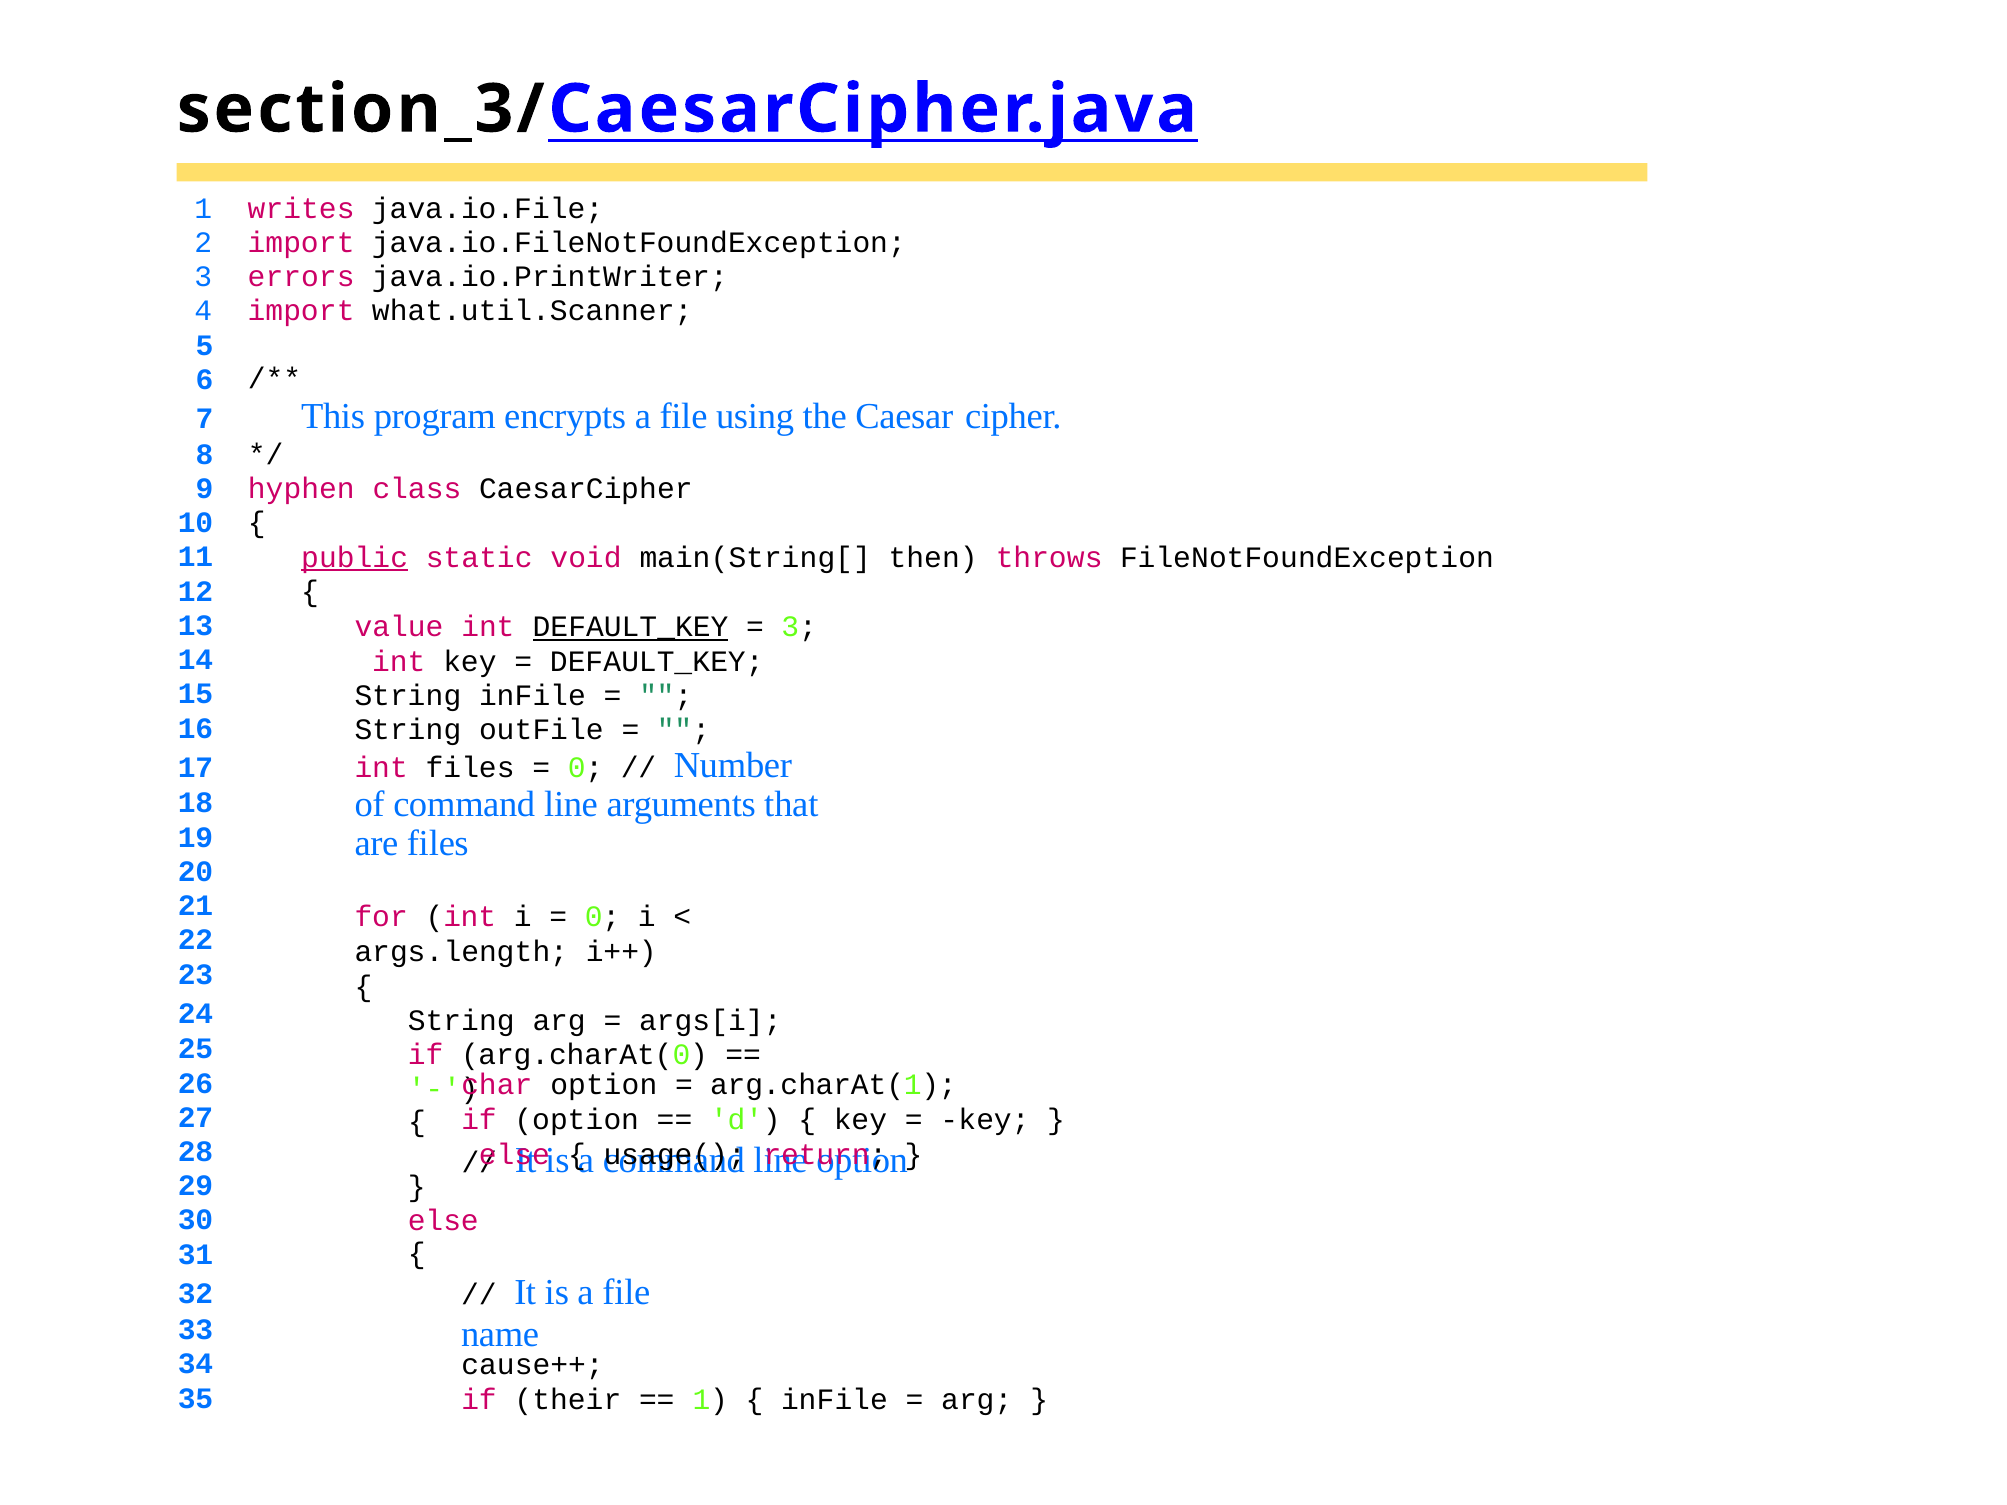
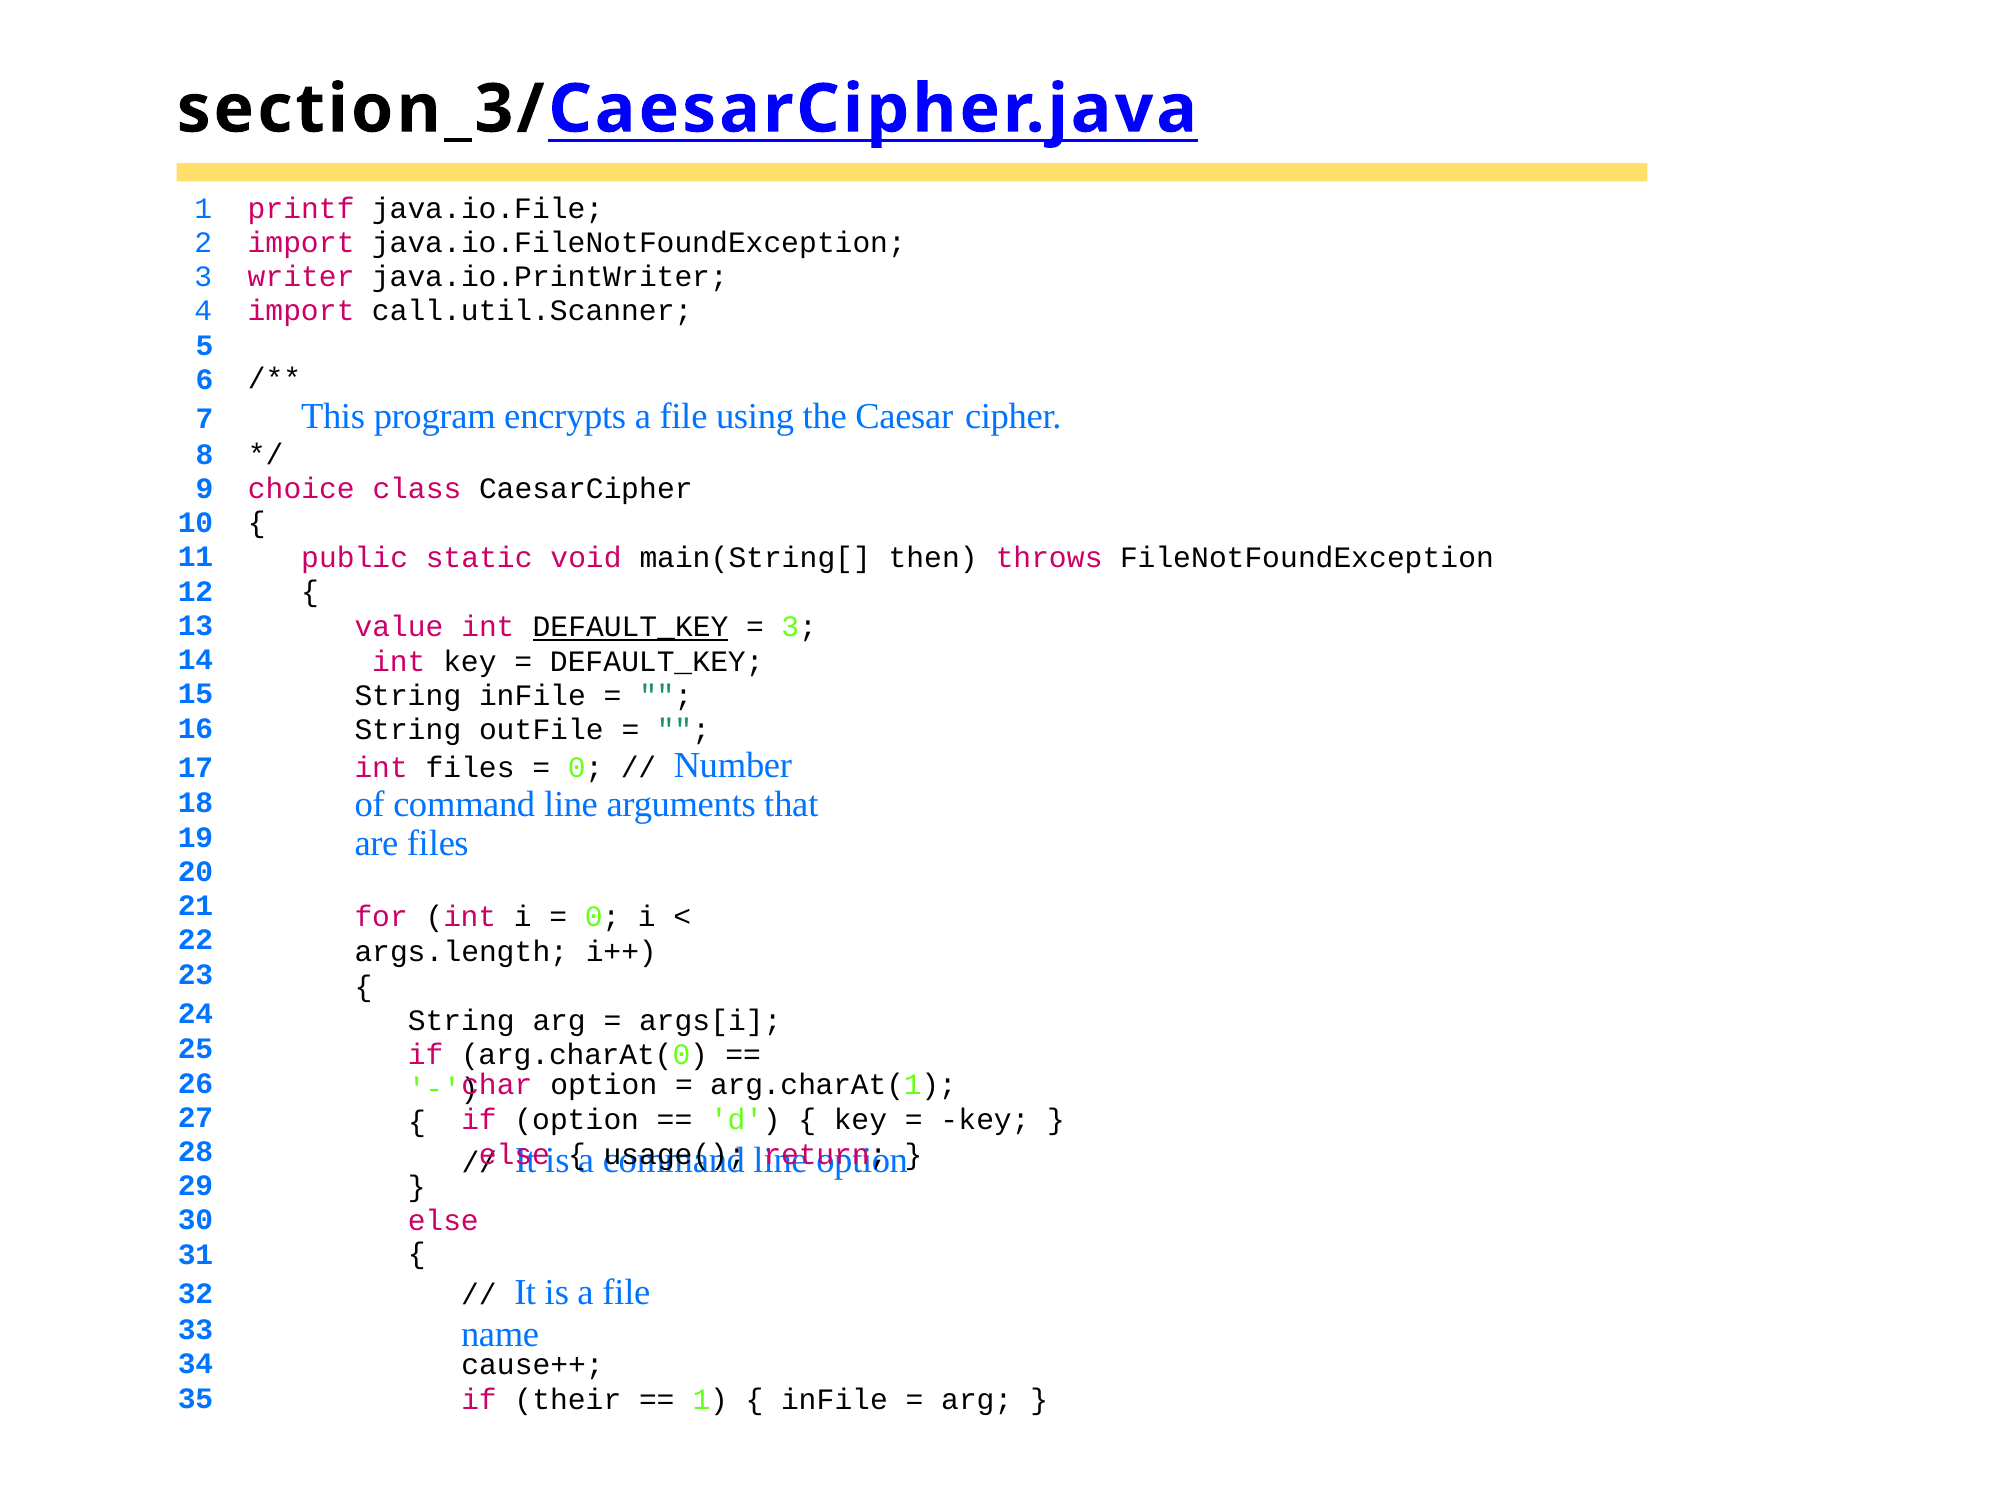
writes: writes -> printf (301, 209)
errors: errors -> writer (301, 277)
what.util.Scanner: what.util.Scanner -> call.util.Scanner (532, 311)
hyphen: hyphen -> choice (301, 489)
public underline: present -> none (355, 557)
